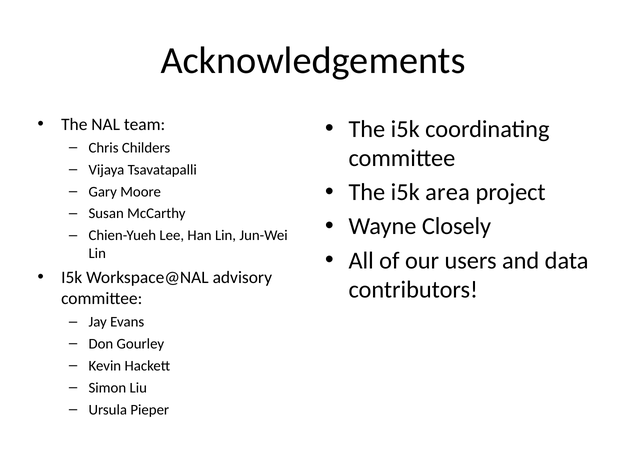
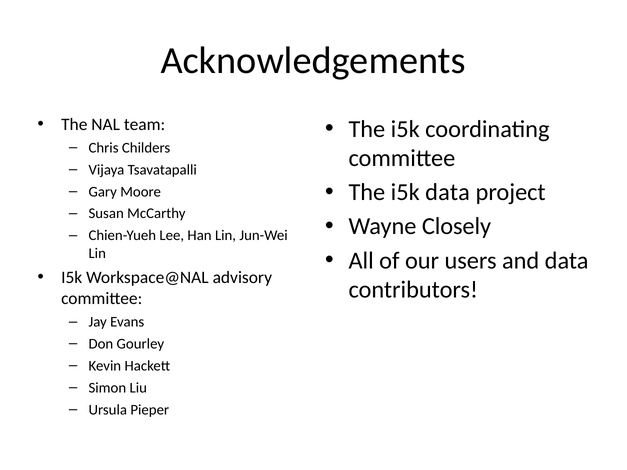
i5k area: area -> data (448, 192)
